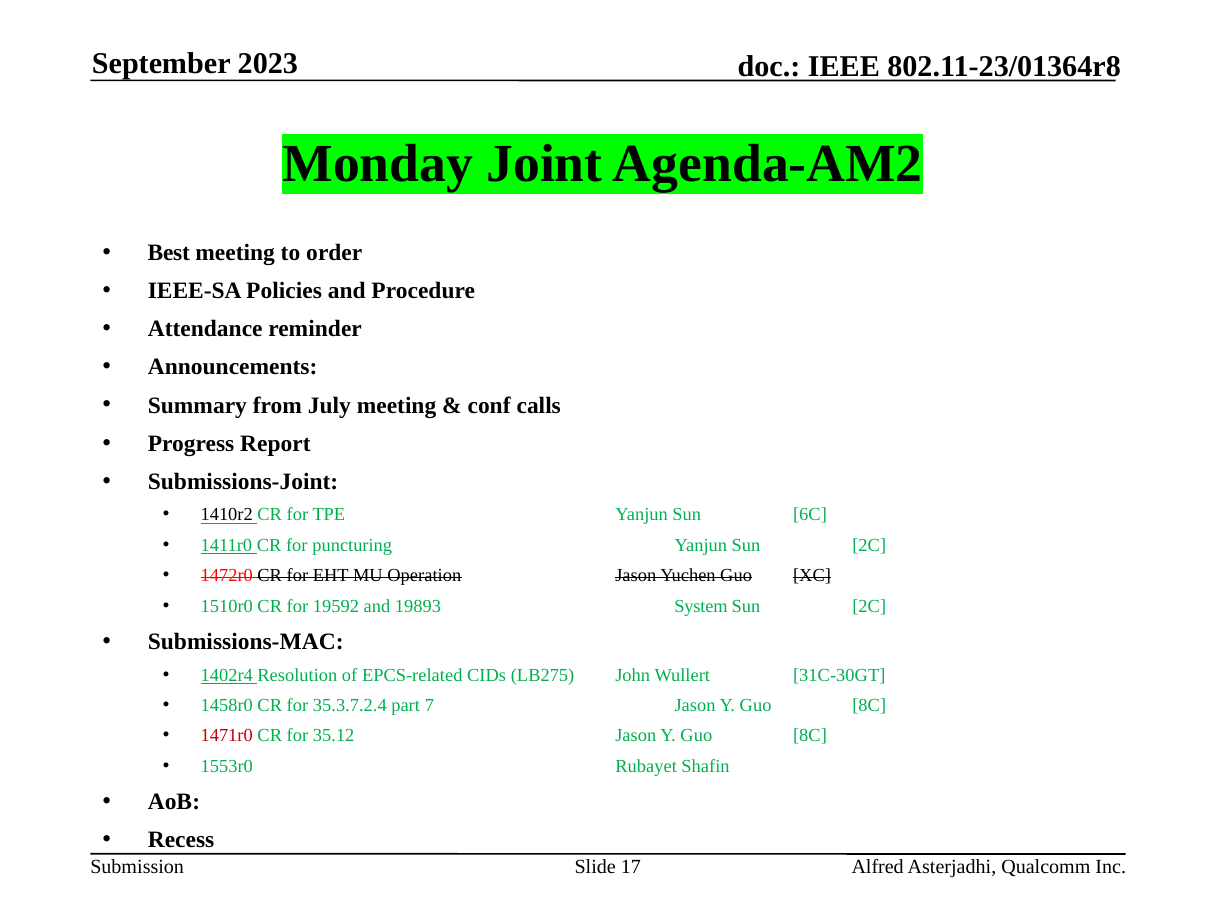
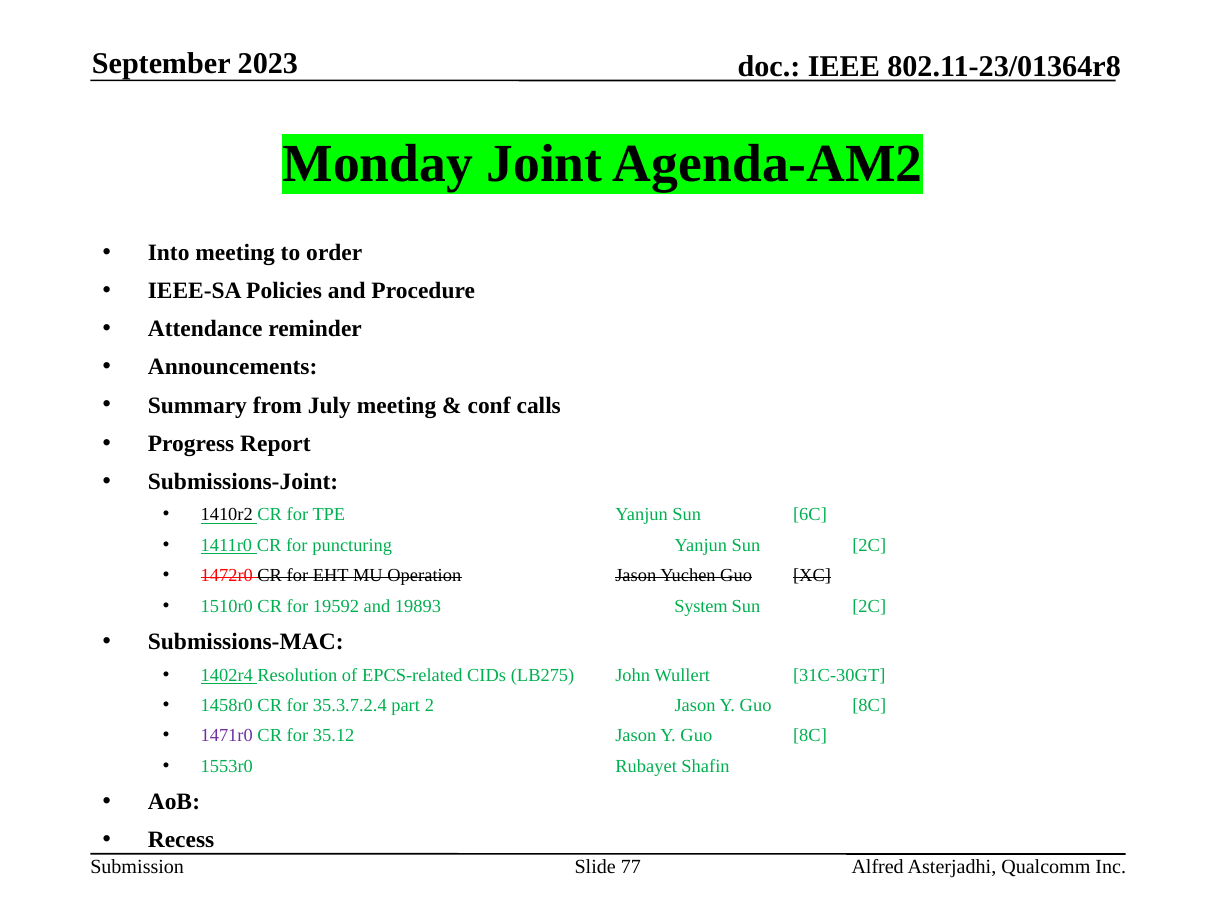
Best: Best -> Into (169, 253)
7: 7 -> 2 (429, 706)
1471r0 colour: red -> purple (227, 736)
17: 17 -> 77 (631, 867)
